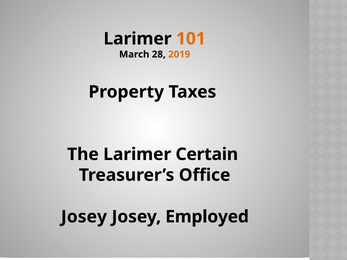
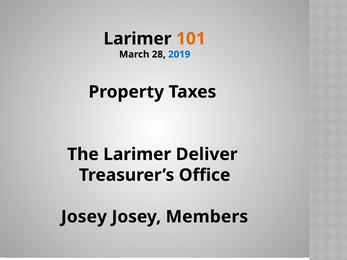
2019 colour: orange -> blue (179, 54)
Certain: Certain -> Deliver (207, 154)
Employed: Employed -> Members (207, 217)
